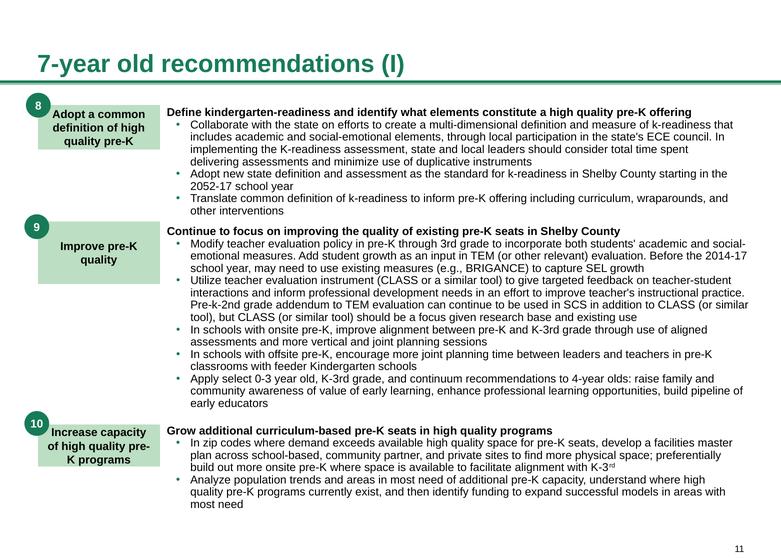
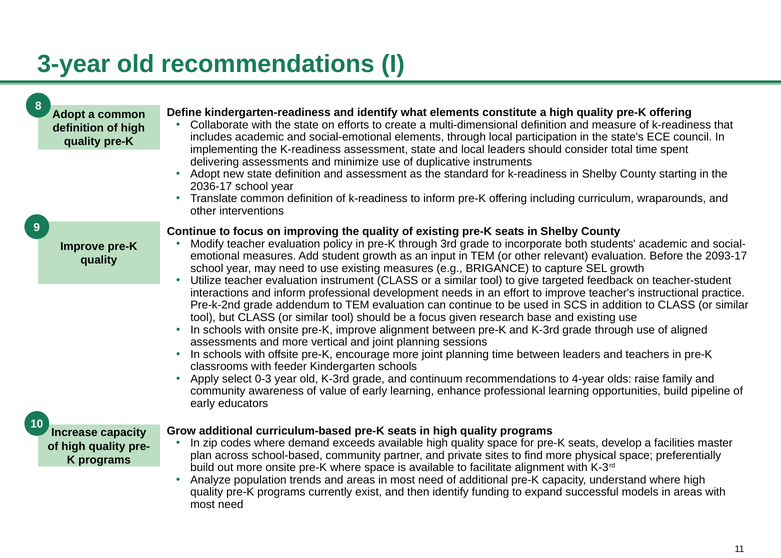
7-year: 7-year -> 3-year (74, 64)
2052-17: 2052-17 -> 2036-17 (211, 186)
2014-17: 2014-17 -> 2093-17 (726, 256)
